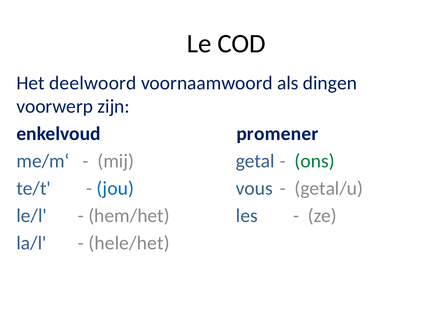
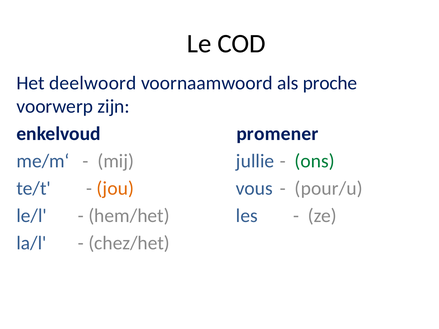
dingen: dingen -> proche (330, 83)
getal: getal -> jullie (255, 161)
jou colour: blue -> orange (115, 189)
getal/u: getal/u -> pour/u (329, 189)
hele/het: hele/het -> chez/het (129, 243)
